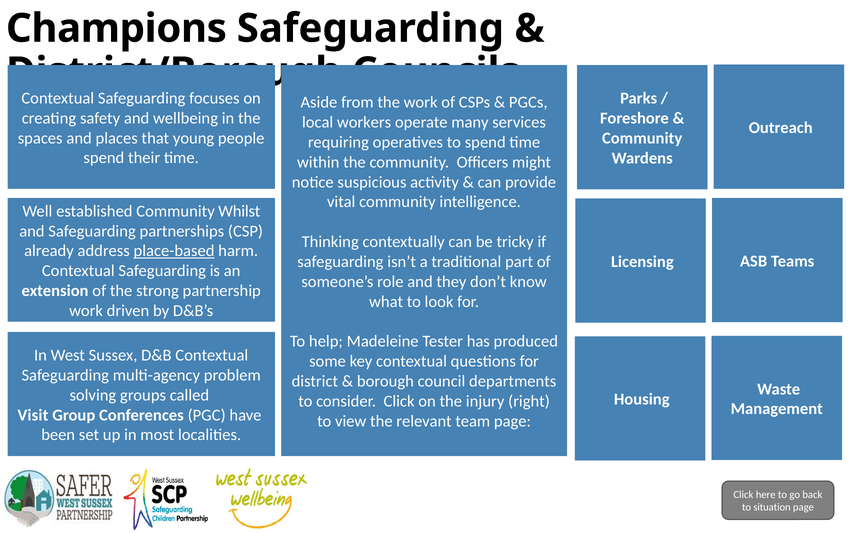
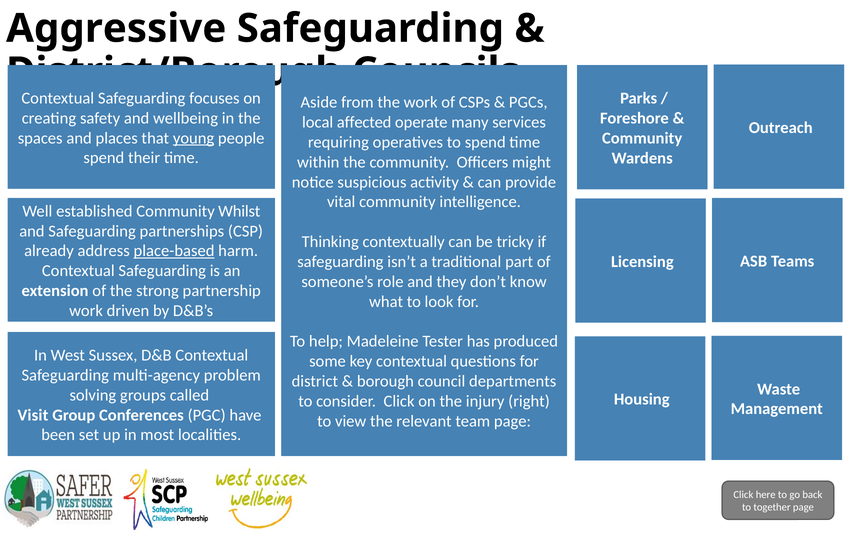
Champions: Champions -> Aggressive (116, 28)
workers: workers -> affected (364, 122)
young underline: none -> present (194, 138)
situation: situation -> together (772, 507)
